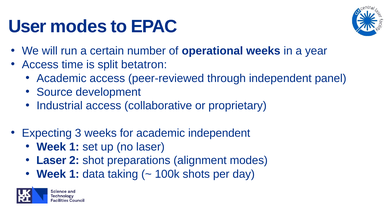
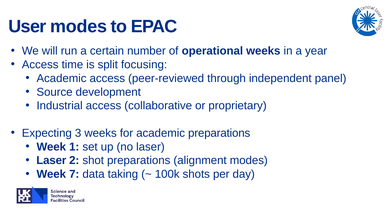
betatron: betatron -> focusing (144, 65)
academic independent: independent -> preparations (219, 133)
1: 1 -> 7 (74, 174)
